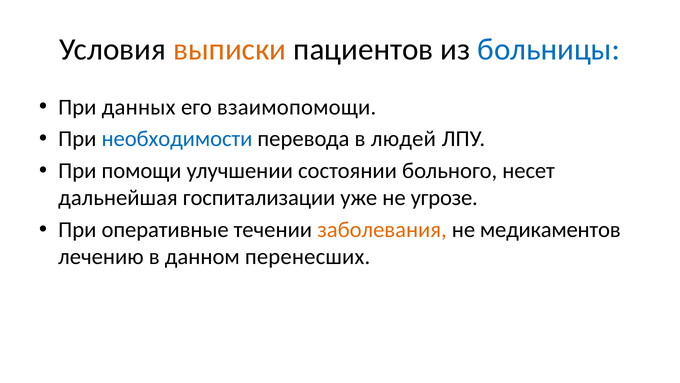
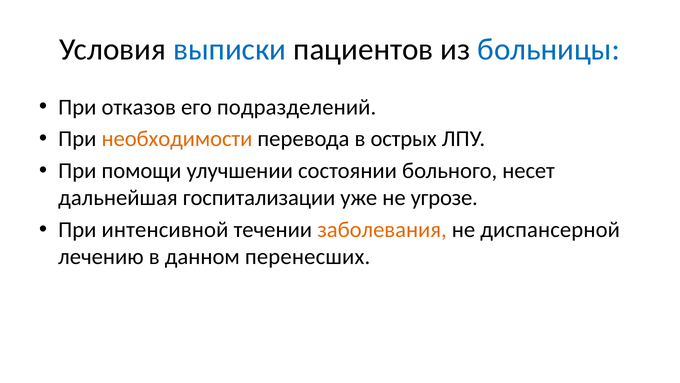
выписки colour: orange -> blue (230, 49)
данных: данных -> отказов (139, 107)
взаимопомощи: взаимопомощи -> подразделений (297, 107)
необходимости colour: blue -> orange (177, 139)
людей: людей -> острых (404, 139)
оперативные: оперативные -> интенсивной (165, 229)
медикаментов: медикаментов -> диспансерной (550, 229)
